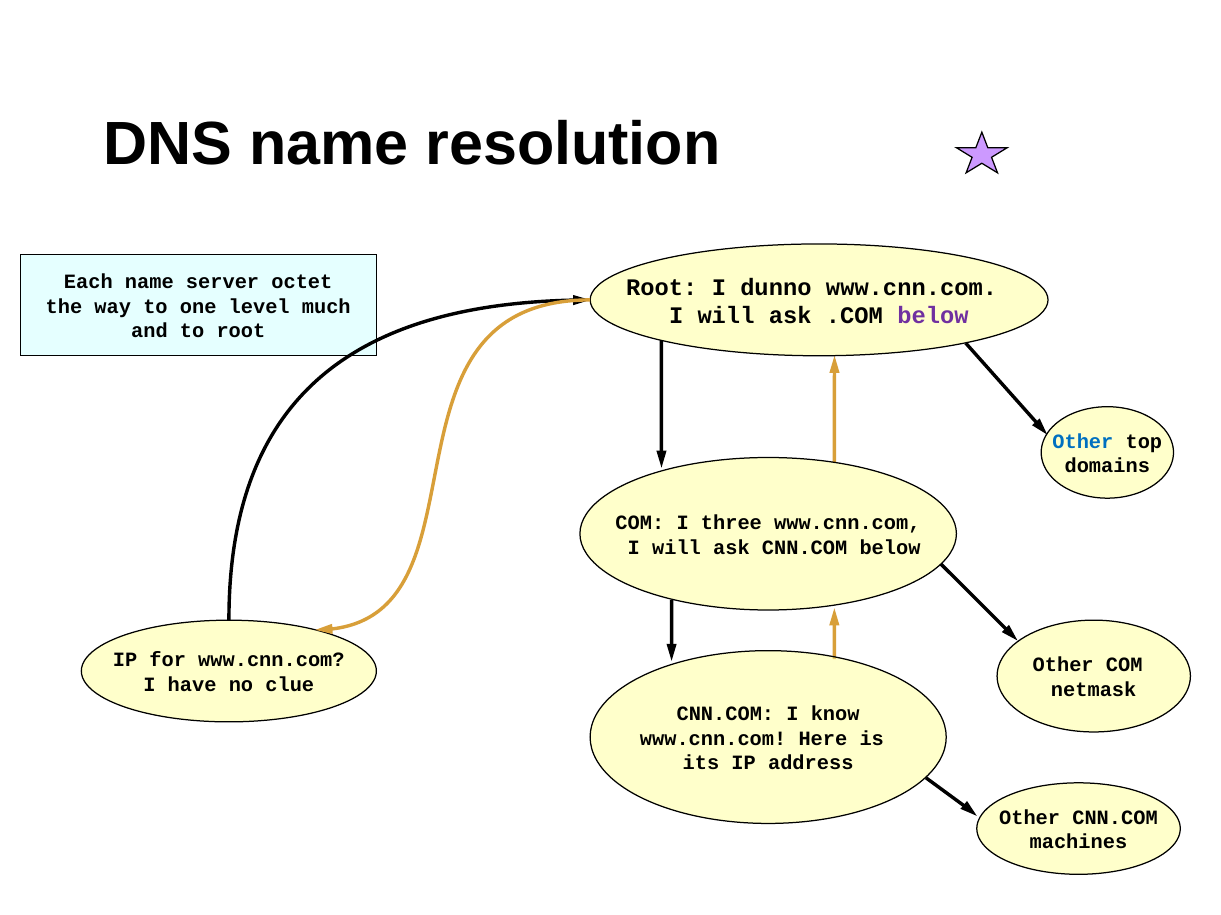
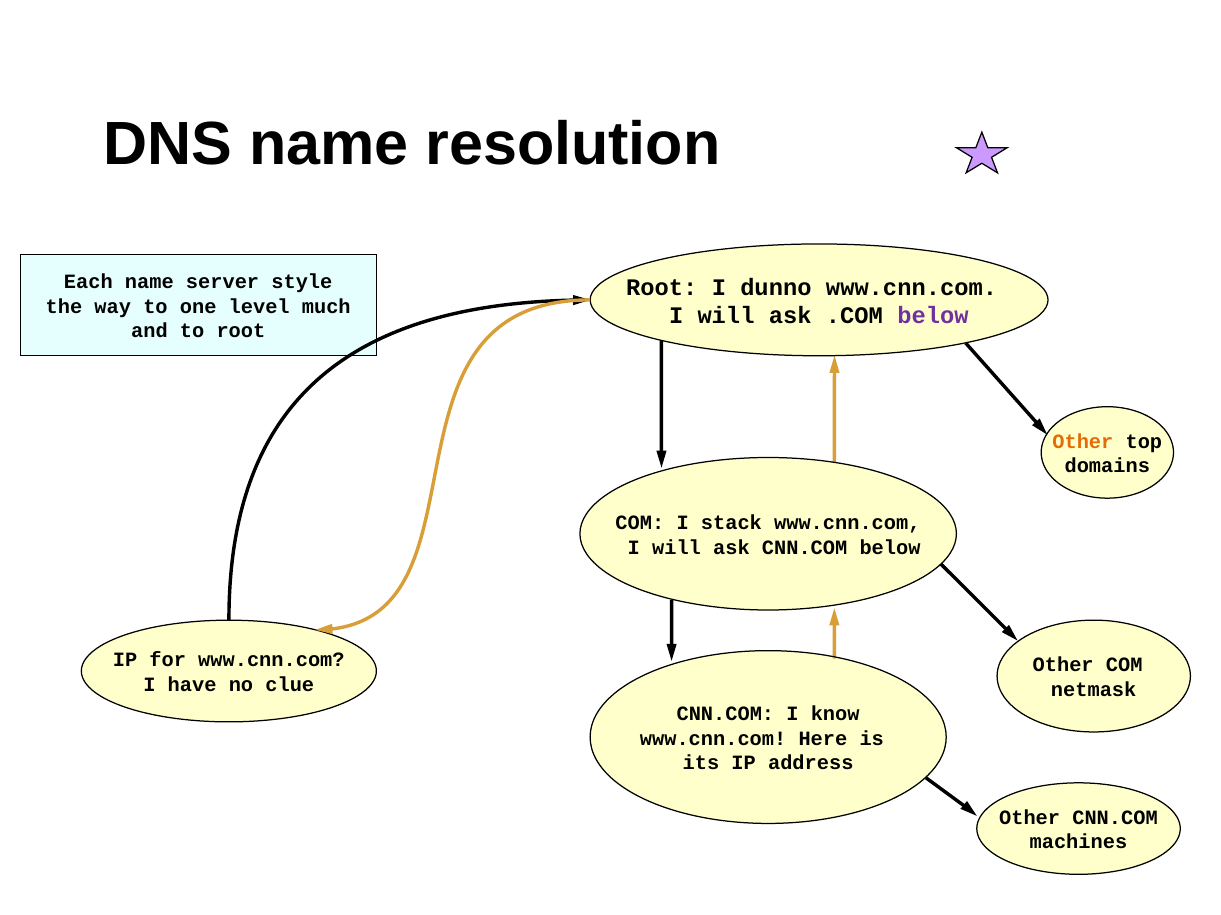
octet: octet -> style (302, 282)
Other colour: blue -> orange (1083, 442)
three: three -> stack (731, 523)
